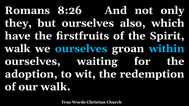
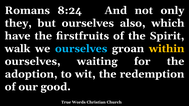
8:26: 8:26 -> 8:24 (70, 10)
within colour: light blue -> yellow (167, 49)
our walk: walk -> good (56, 87)
